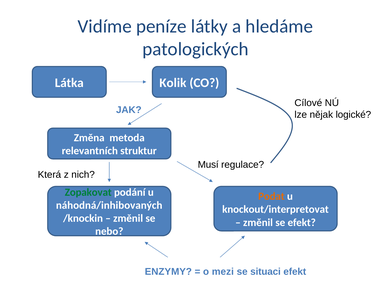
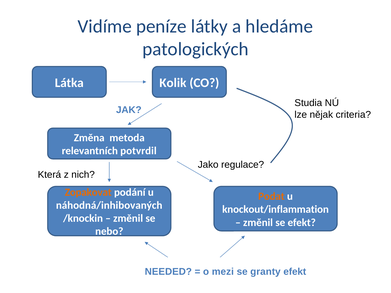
Cílové: Cílové -> Studia (308, 103)
logické: logické -> criteria (353, 115)
struktur: struktur -> potvrdil (138, 151)
Musí: Musí -> Jako (208, 165)
Zopakovat colour: green -> orange (88, 192)
knockout/interpretovat: knockout/interpretovat -> knockout/inflammation (276, 210)
ENZYMY: ENZYMY -> NEEDED (168, 272)
situaci: situaci -> granty (265, 272)
